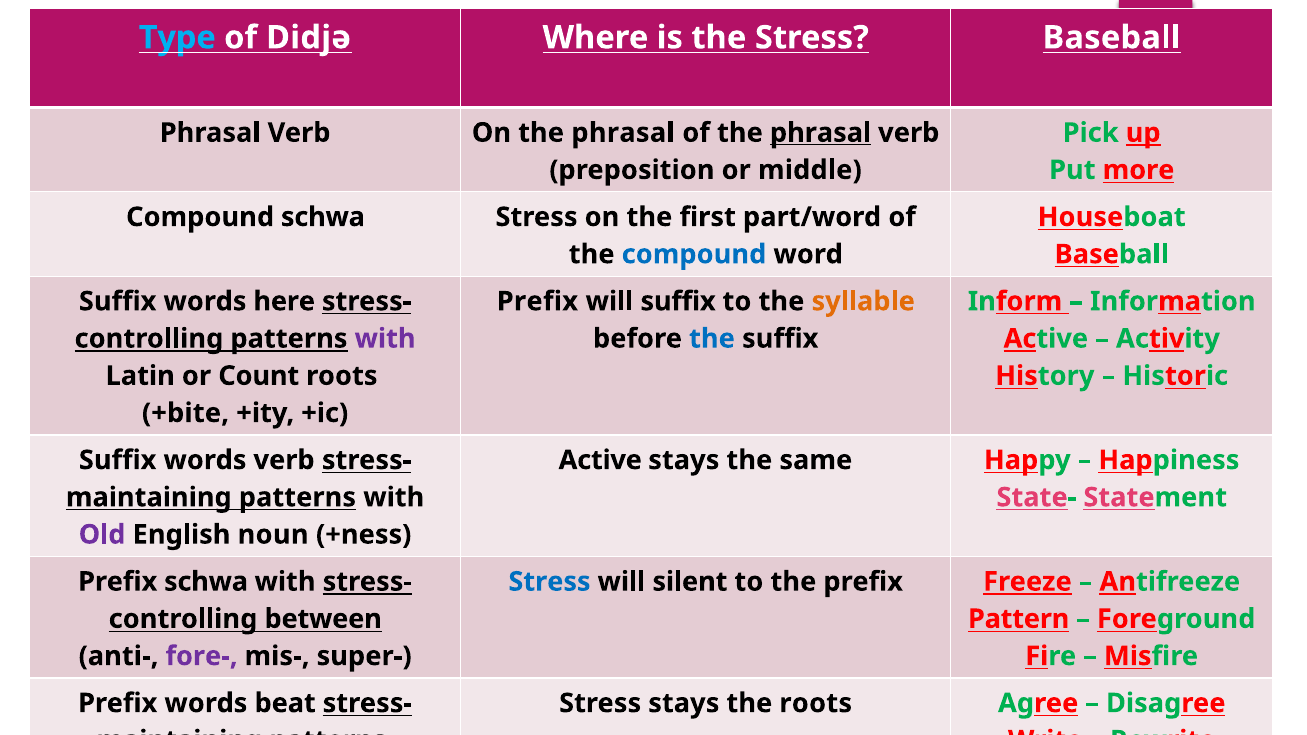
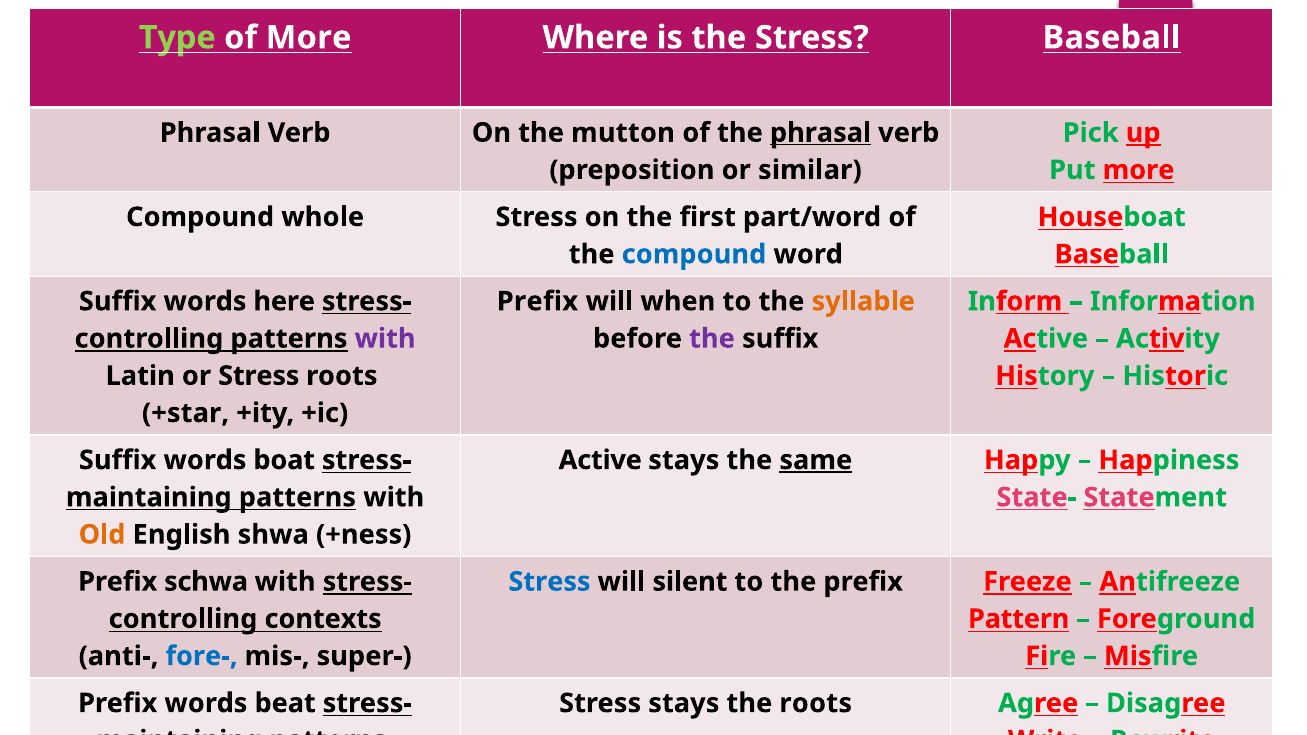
Type colour: light blue -> light green (177, 38)
of Didjə: Didjə -> More (309, 38)
On the phrasal: phrasal -> mutton (623, 133)
middle: middle -> similar (810, 170)
Compound schwa: schwa -> whole (323, 217)
will suffix: suffix -> when (678, 301)
the colour: blue -> purple (712, 339)
or Count: Count -> Stress (259, 376)
+bite: +bite -> +star (186, 413)
words verb: verb -> boat (284, 460)
same underline: none -> present (816, 460)
Old colour: purple -> orange (102, 535)
noun: noun -> shwa (273, 535)
between: between -> contexts (323, 619)
fore- colour: purple -> blue (202, 656)
